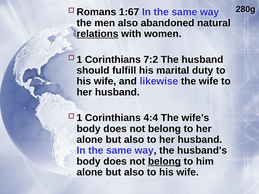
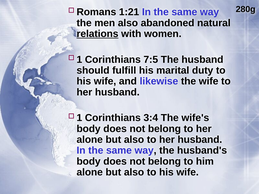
1:67: 1:67 -> 1:21 (129, 12)
7:2: 7:2 -> 7:5 (151, 60)
4:4: 4:4 -> 3:4 (151, 118)
belong underline: present -> none (164, 162)
